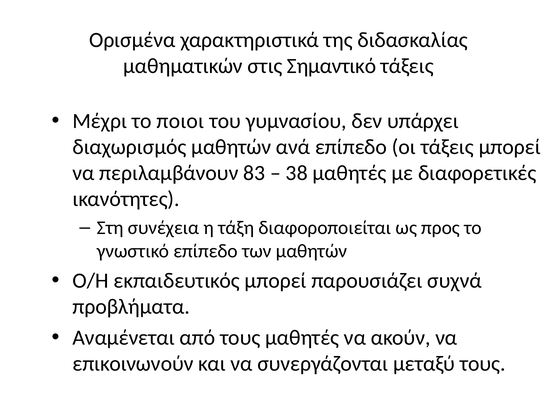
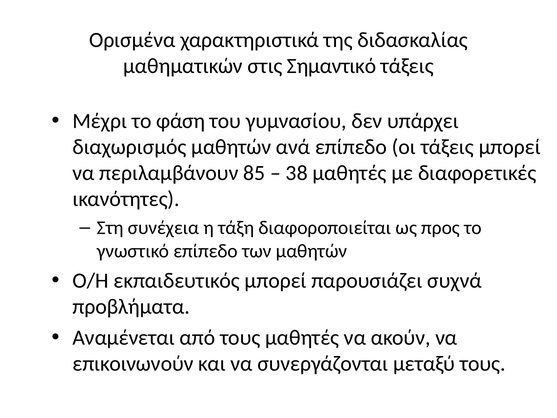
ποιοι: ποιοι -> φάση (181, 121)
83: 83 -> 85 (254, 173)
